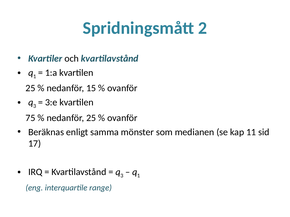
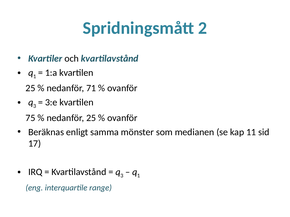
15: 15 -> 71 (91, 88)
